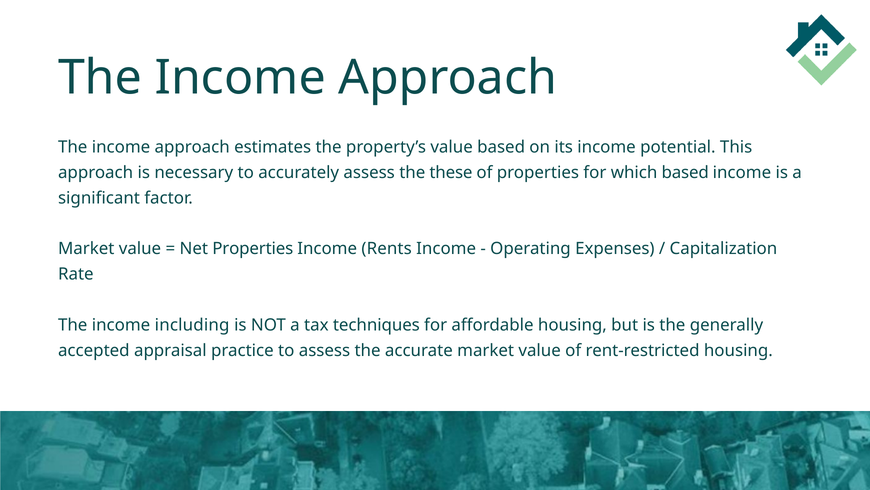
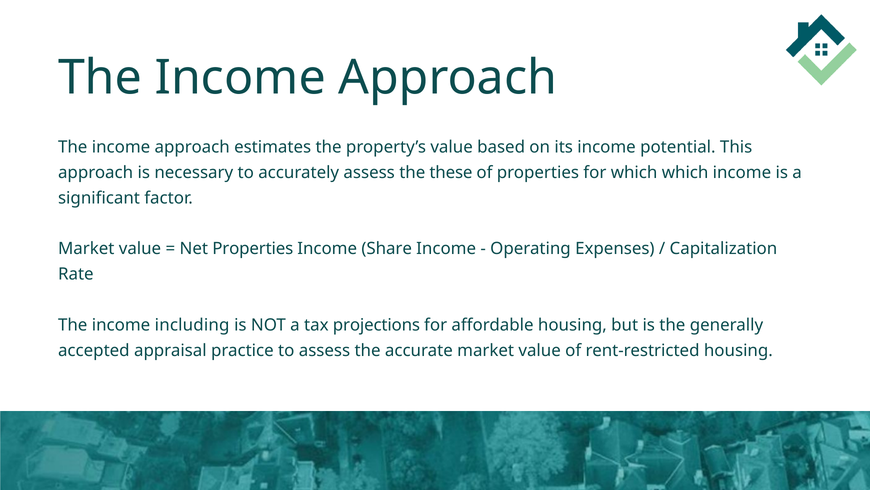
which based: based -> which (685, 172)
Rents: Rents -> Share (387, 249)
techniques: techniques -> projections (376, 325)
